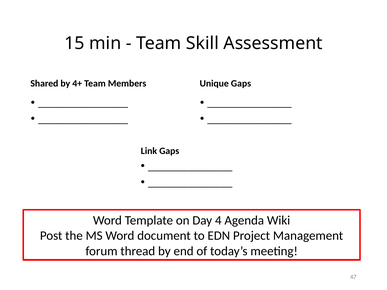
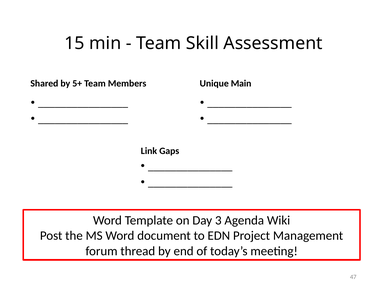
4+: 4+ -> 5+ (77, 84)
Unique Gaps: Gaps -> Main (241, 84)
4: 4 -> 3 (218, 220)
